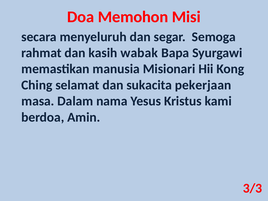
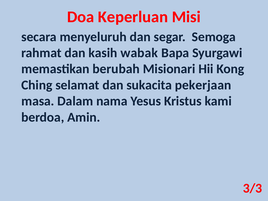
Memohon: Memohon -> Keperluan (133, 17)
manusia: manusia -> berubah (116, 69)
